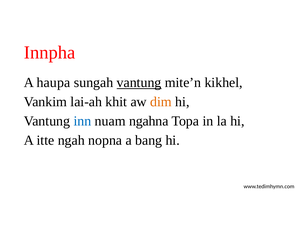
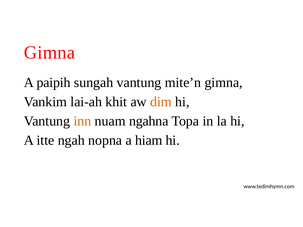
Innpha: Innpha -> Gimna (49, 53)
haupa: haupa -> paipih (54, 83)
vantung underline: present -> none (139, 83)
mite’n kikhel: kikhel -> gimna (224, 83)
inn colour: blue -> orange (82, 121)
bang: bang -> hiam (149, 140)
